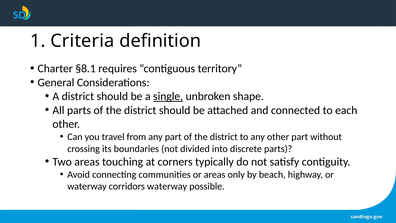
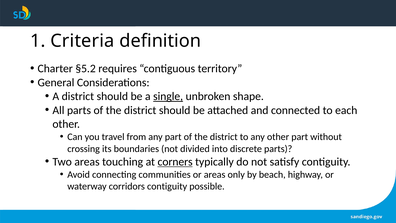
§8.1: §8.1 -> §5.2 (86, 69)
corners underline: none -> present (175, 162)
corridors waterway: waterway -> contiguity (167, 186)
